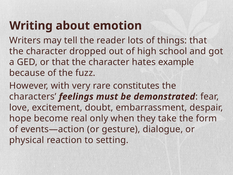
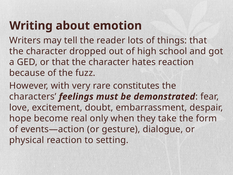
hates example: example -> reaction (176, 62)
